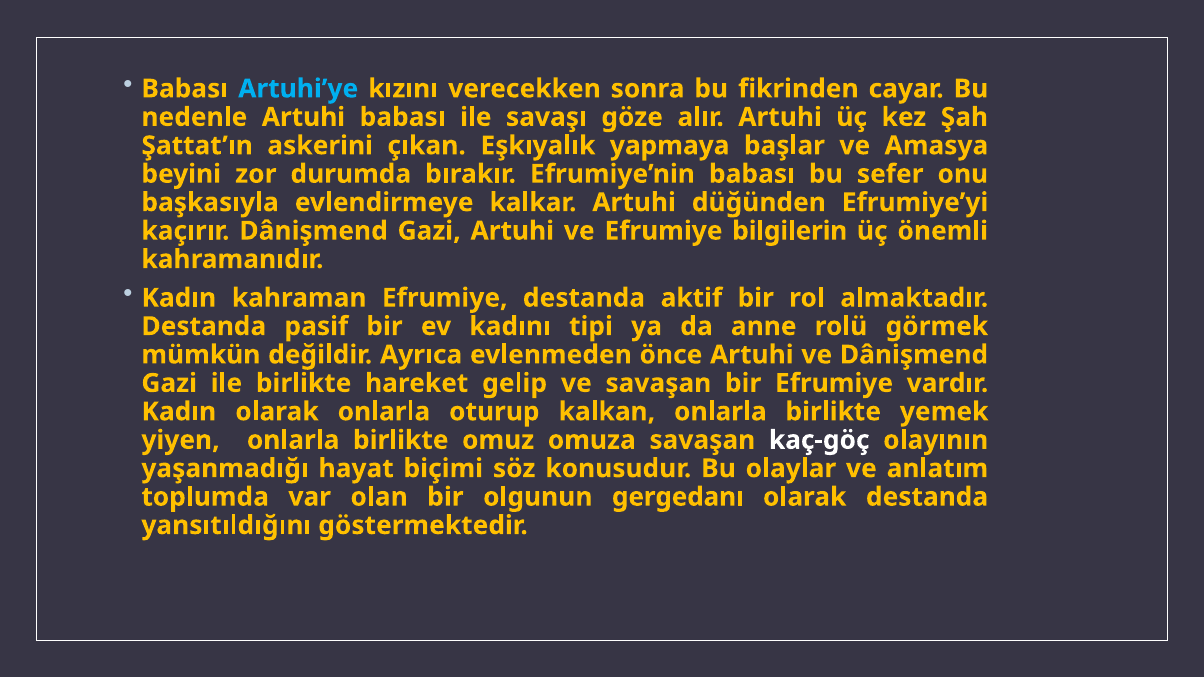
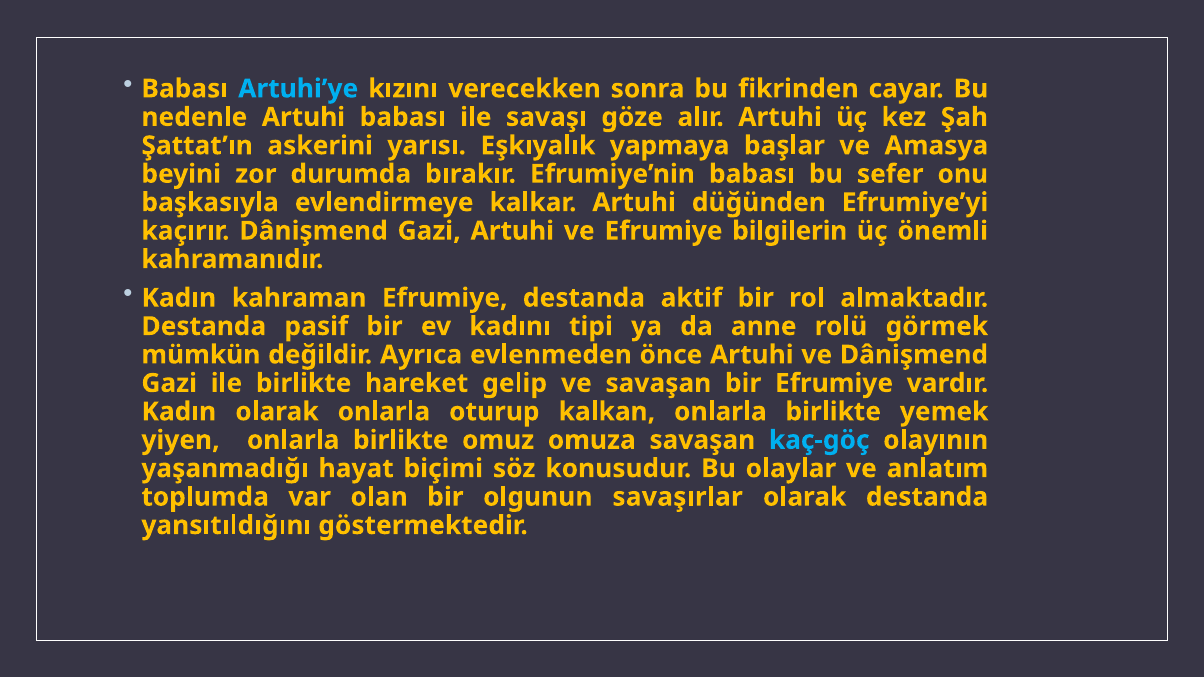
çıkan: çıkan -> yarısı (427, 146)
kaç-göç colour: white -> light blue (819, 440)
gergedanı: gergedanı -> savaşırlar (678, 497)
